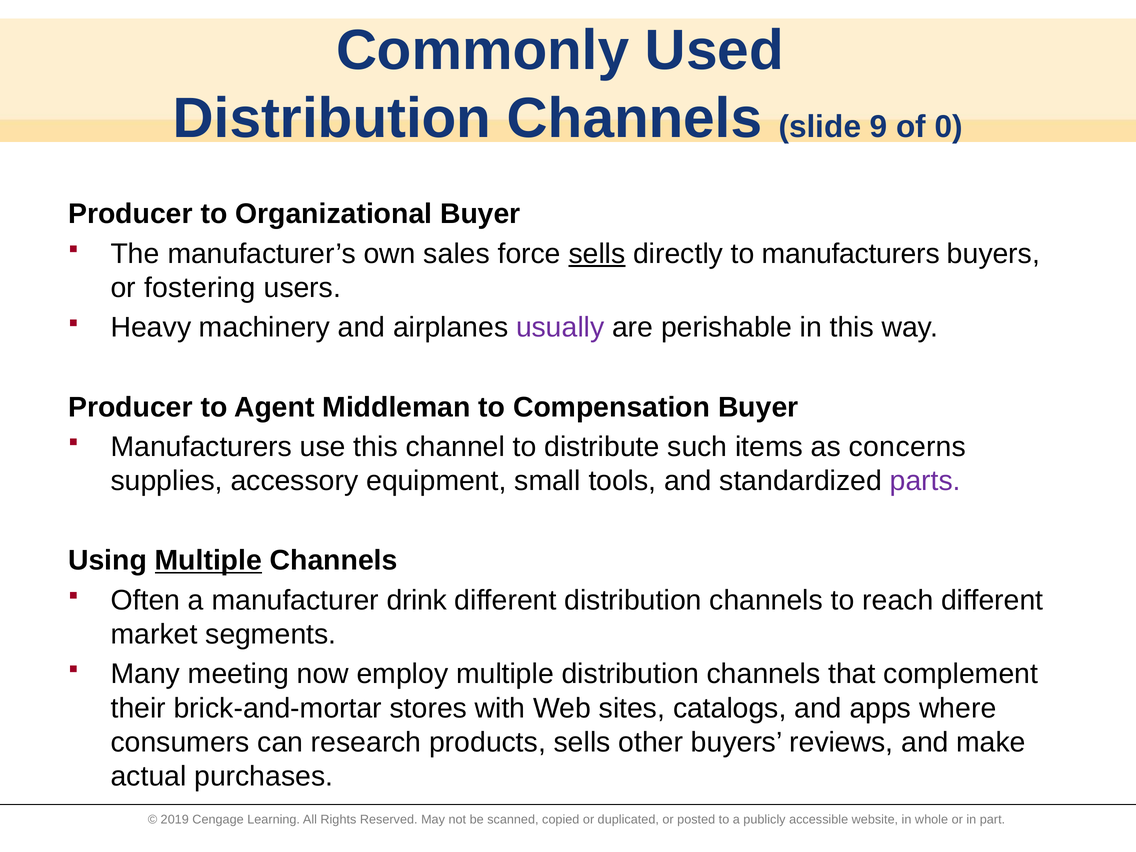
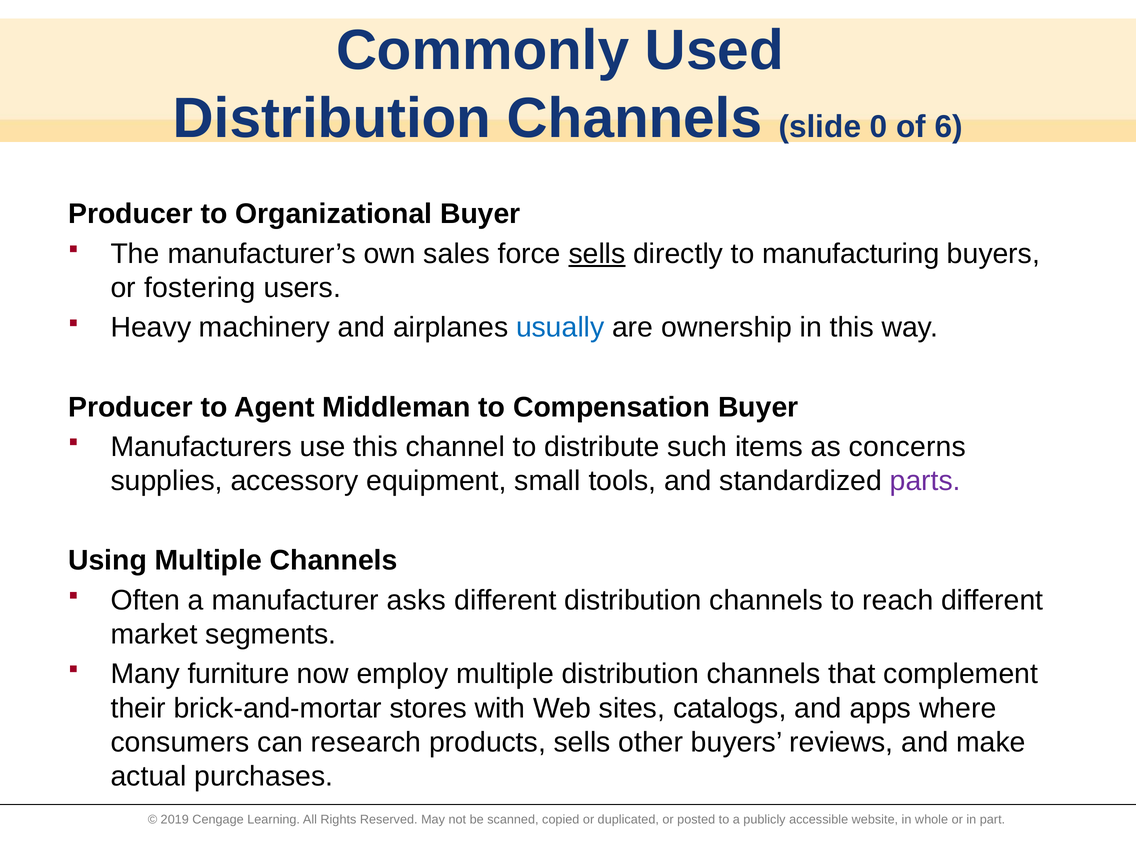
9: 9 -> 0 (879, 127)
0: 0 -> 6 (949, 127)
to manufacturers: manufacturers -> manufacturing (851, 254)
usually colour: purple -> blue (560, 328)
perishable: perishable -> ownership (726, 328)
Multiple underline: present -> none (208, 561)
drink: drink -> asks (416, 600)
meeting: meeting -> furniture (239, 674)
